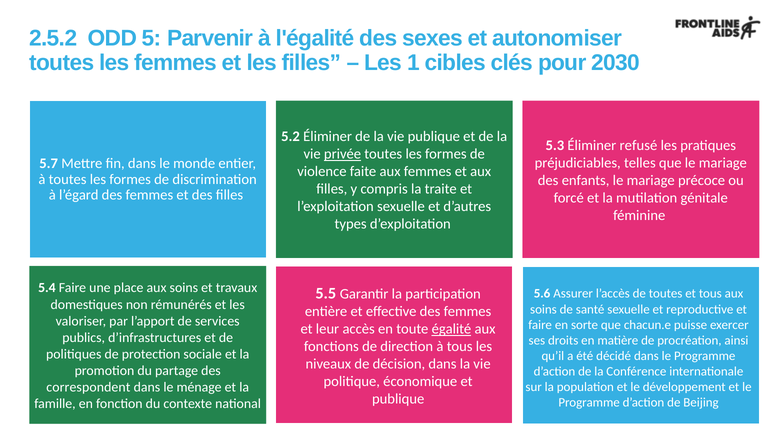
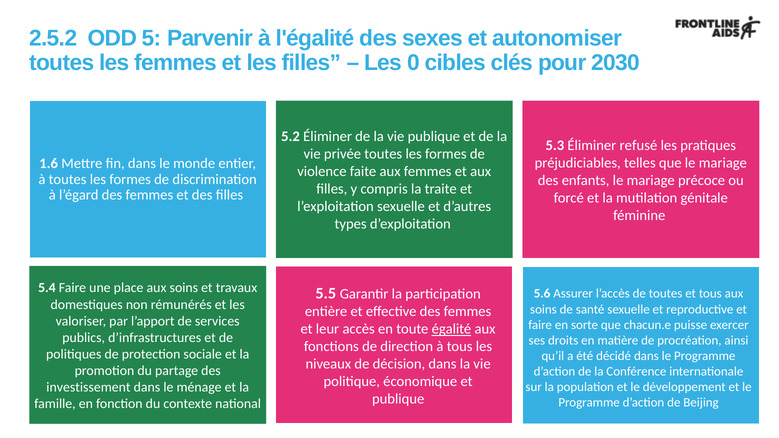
1: 1 -> 0 (413, 63)
privée underline: present -> none (343, 154)
5.7: 5.7 -> 1.6 (49, 164)
correspondent: correspondent -> investissement (88, 387)
